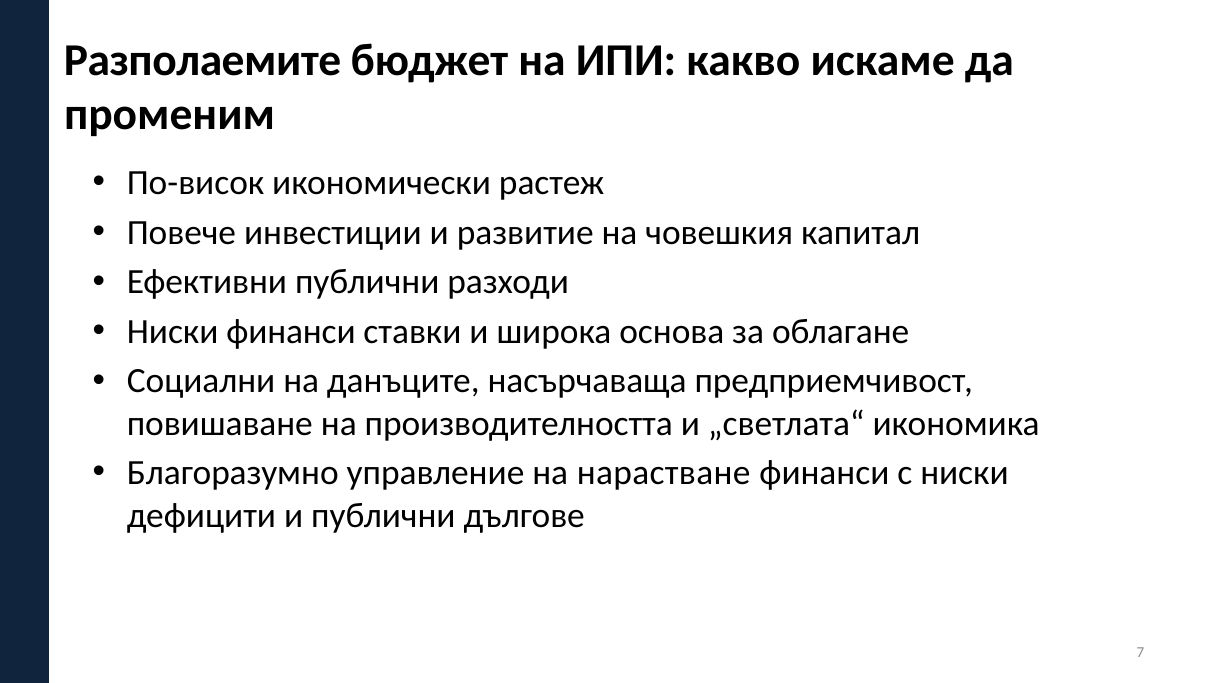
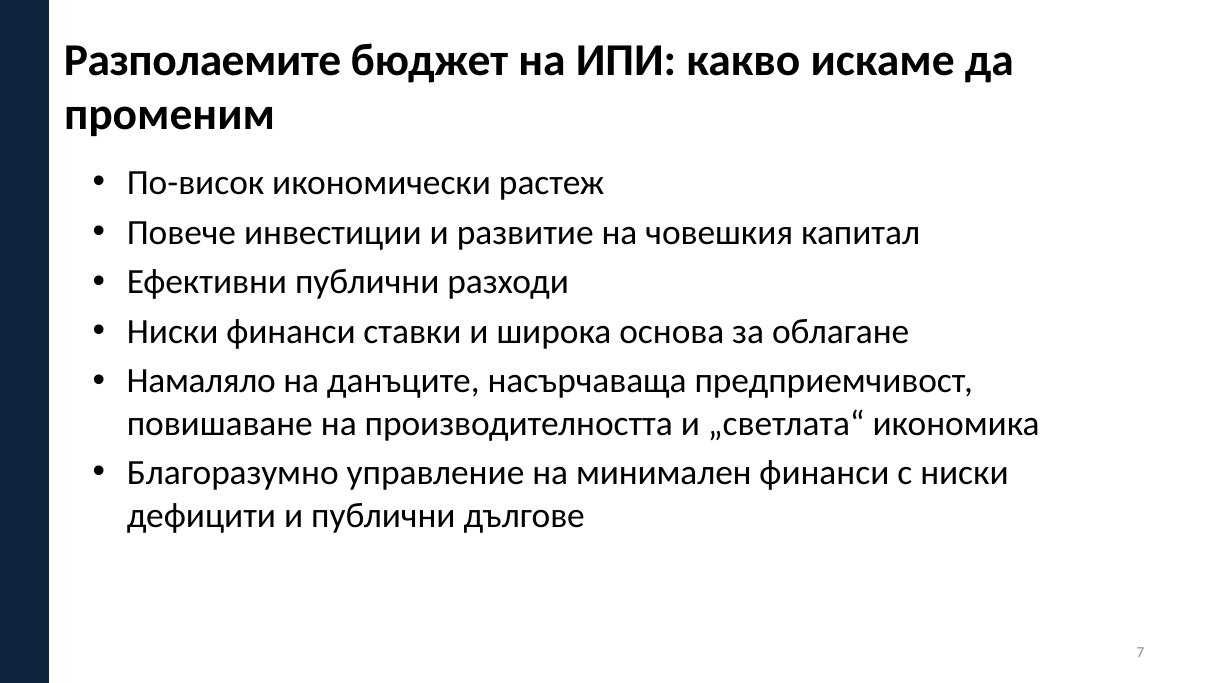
Социални: Социални -> Намаляло (201, 381)
нарастване: нарастване -> минимален (664, 473)
